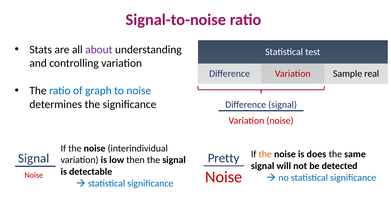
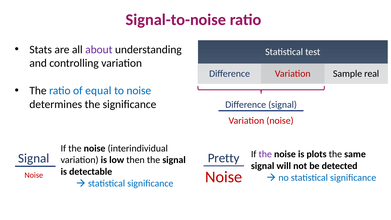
graph: graph -> equal (98, 91)
the colour: orange -> purple (265, 154)
does: does -> plots (317, 154)
